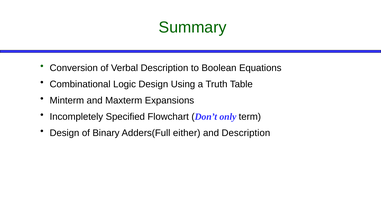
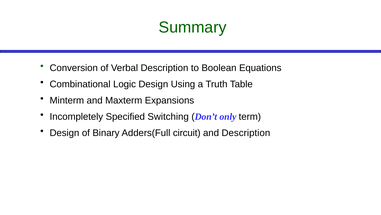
Flowchart: Flowchart -> Switching (168, 116)
either: either -> circuit (187, 132)
